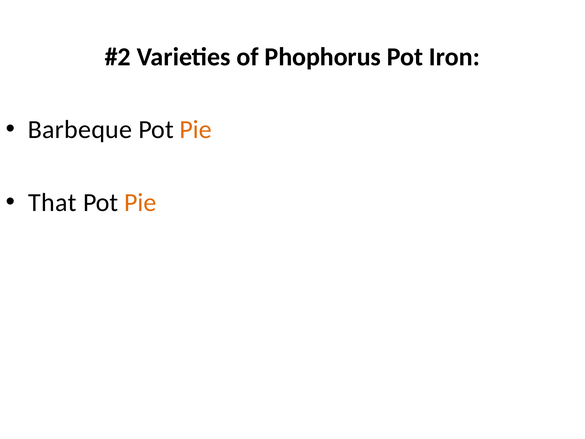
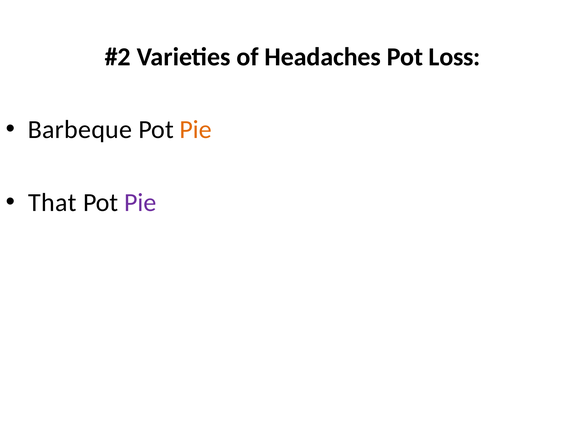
Phophorus: Phophorus -> Headaches (323, 57)
Iron: Iron -> Loss (455, 57)
Pie colour: orange -> purple (140, 202)
